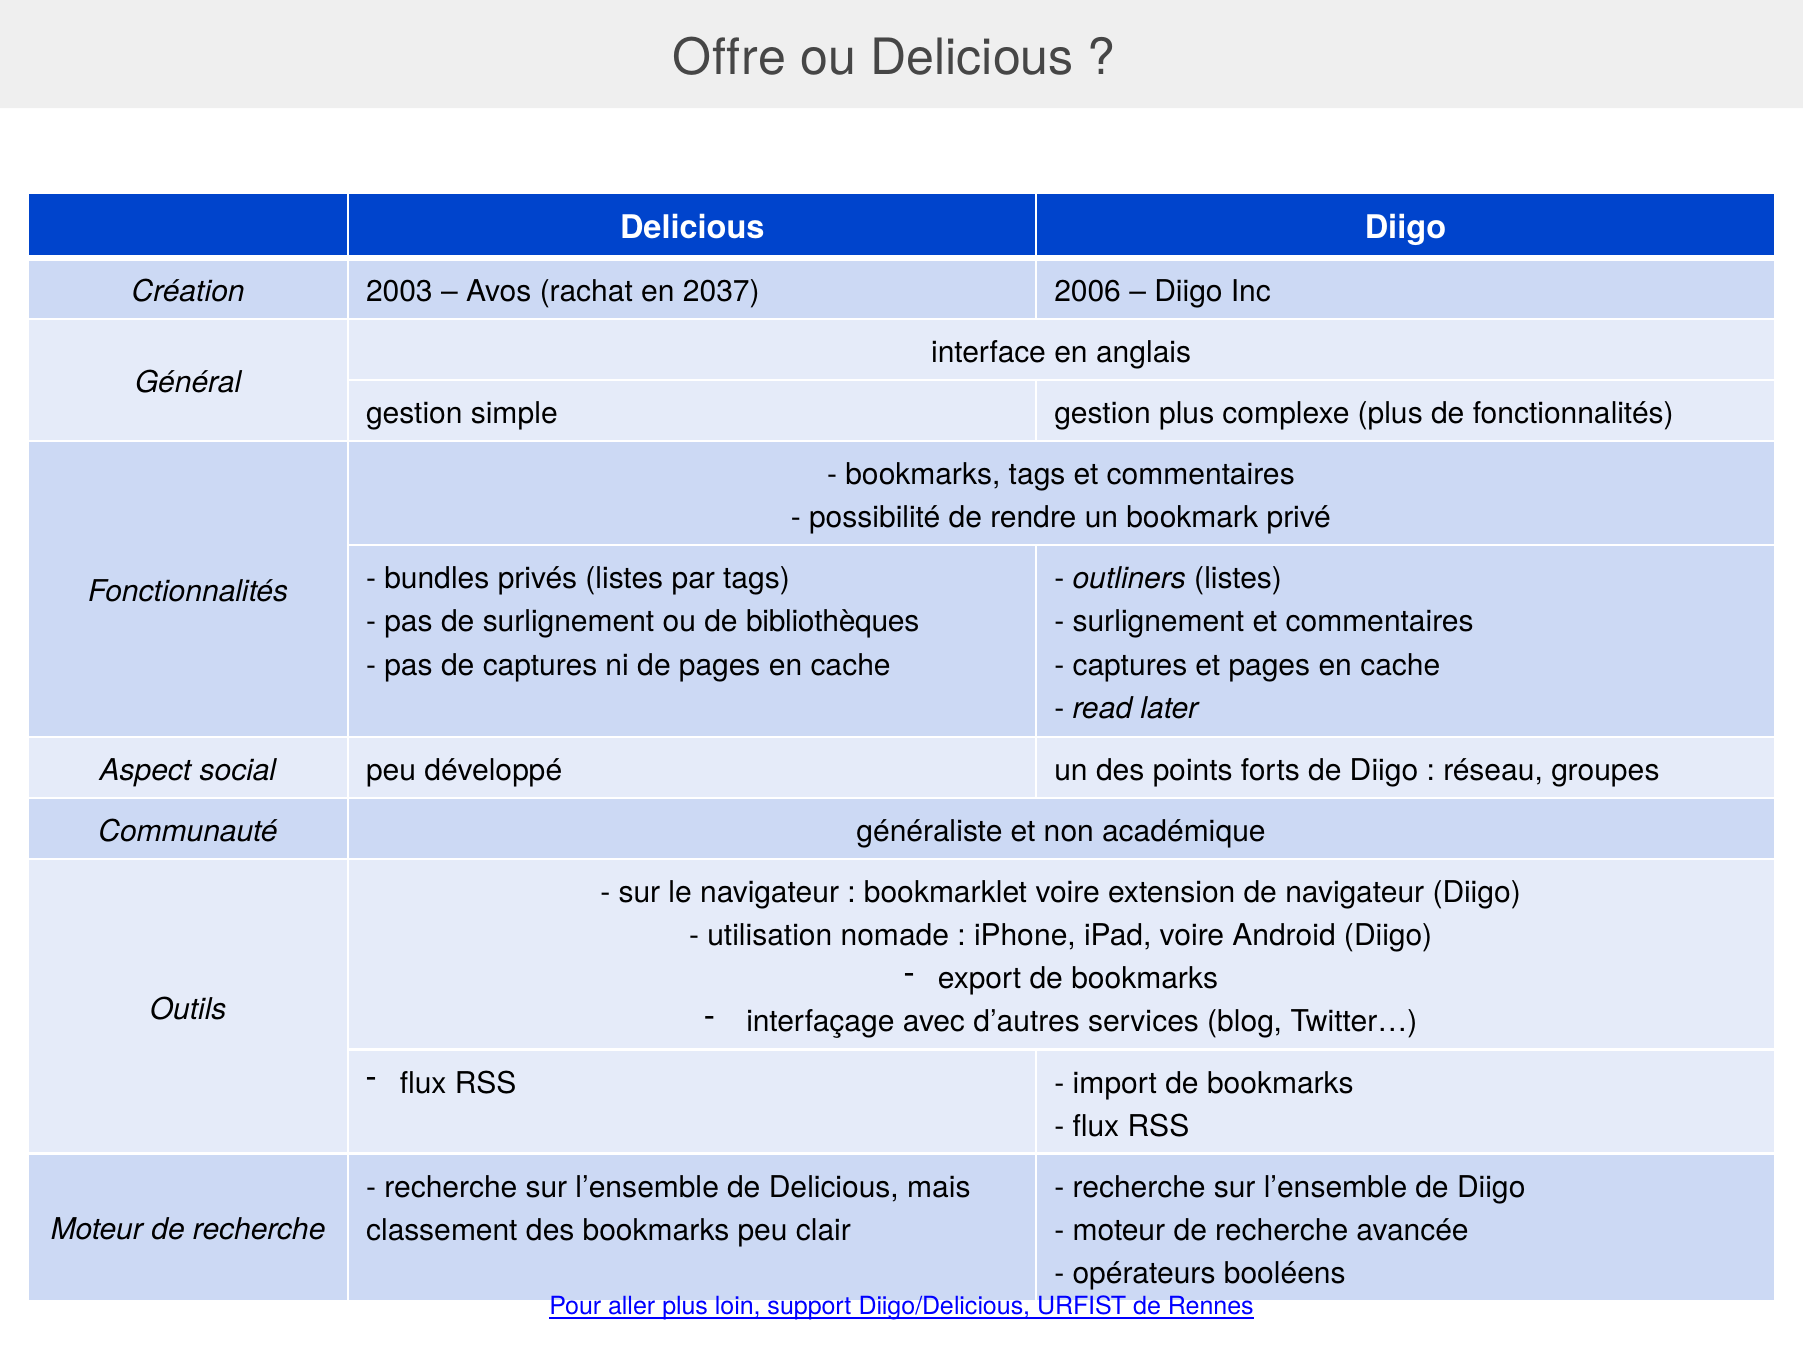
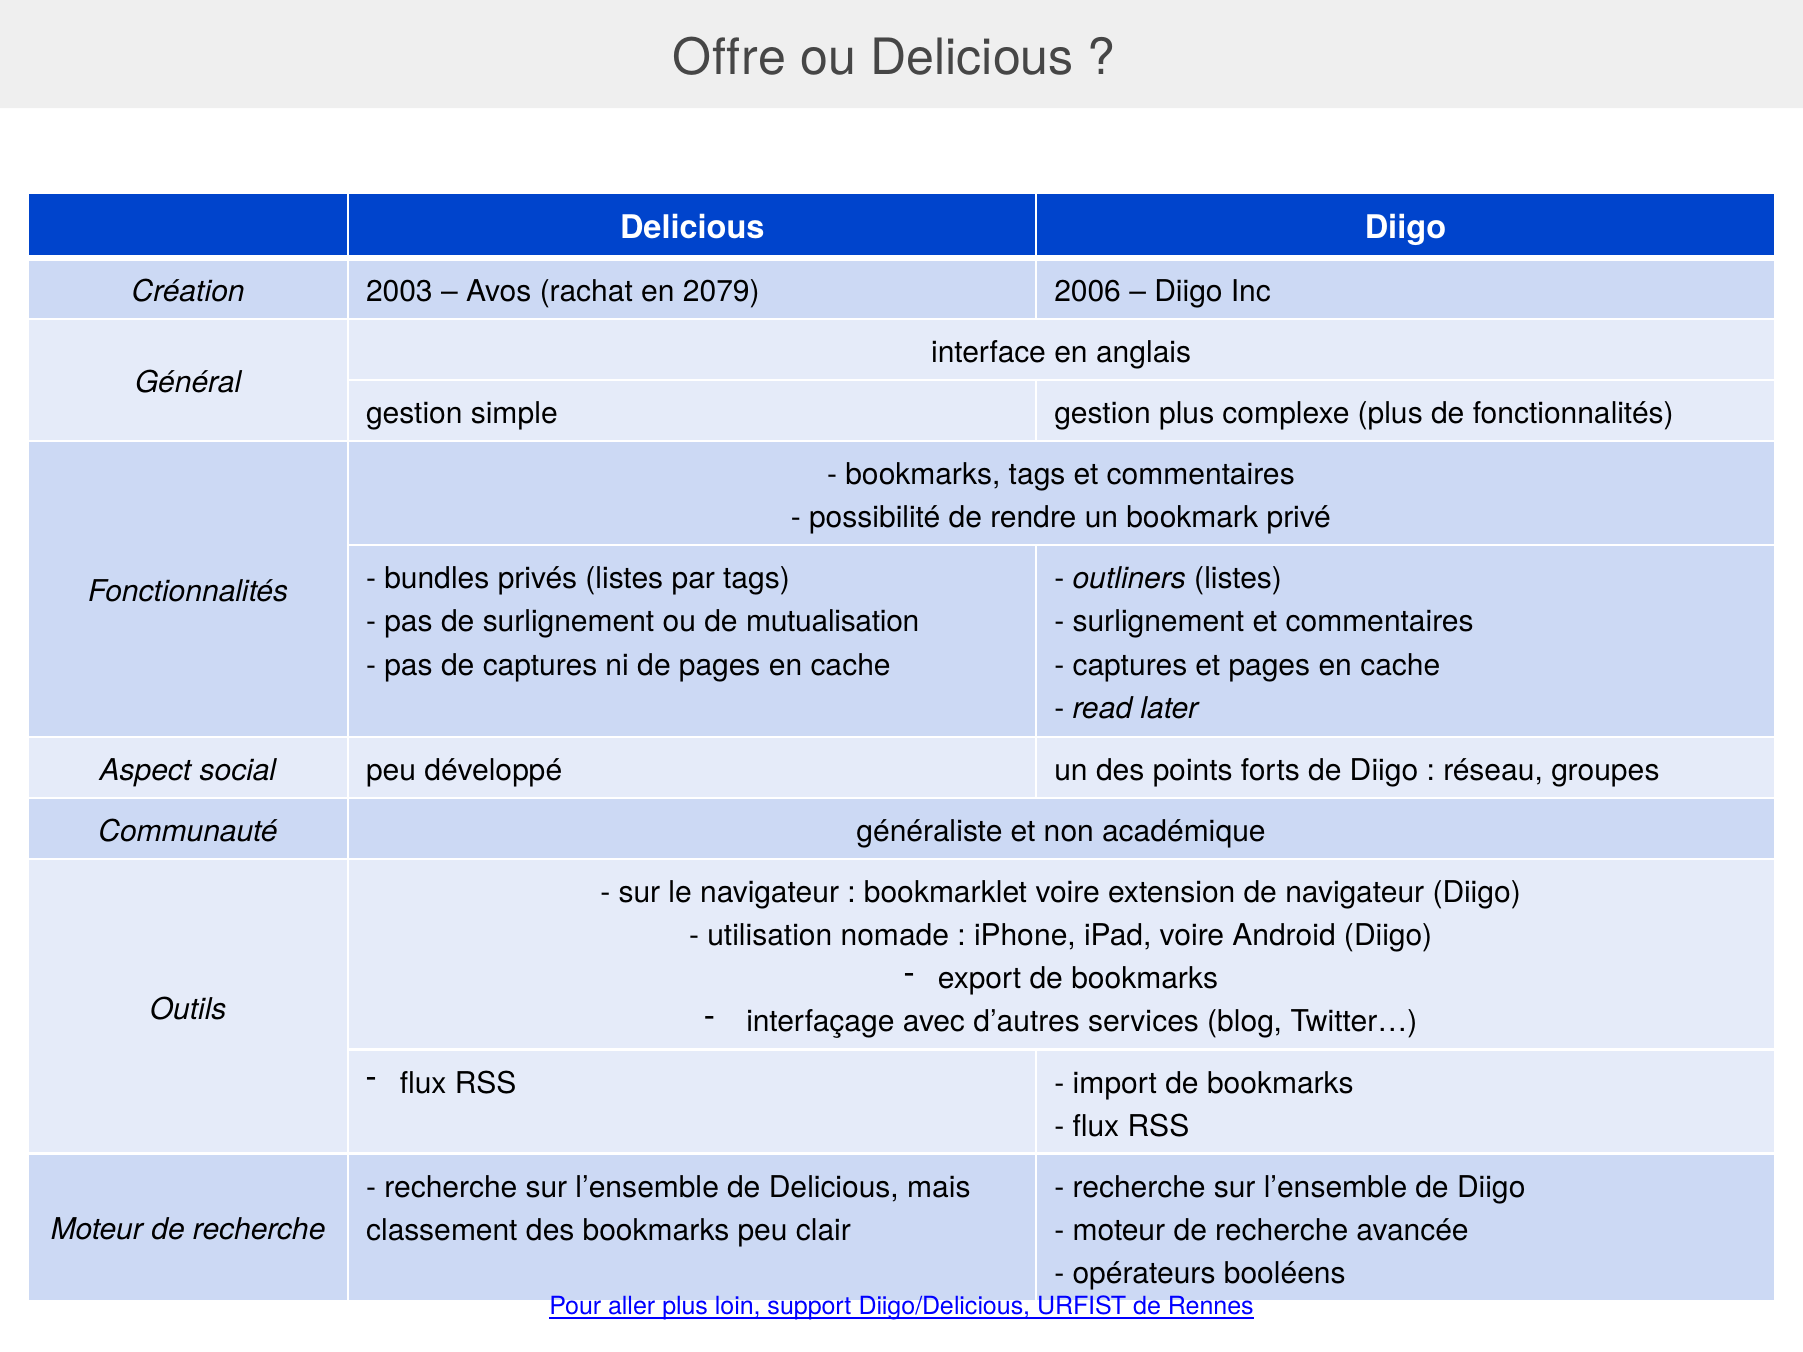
2037: 2037 -> 2079 (721, 292)
bibliothèques: bibliothèques -> mutualisation (833, 622)
